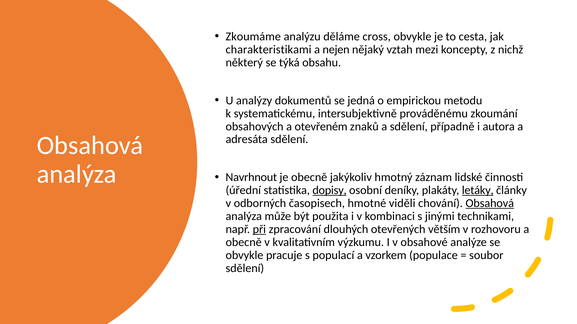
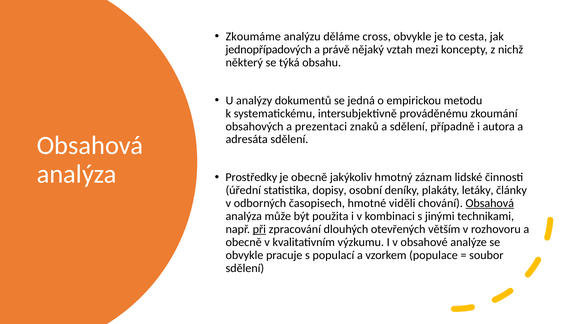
charakteristikami: charakteristikami -> jednopřípadových (269, 50)
nejen: nejen -> právě (336, 50)
otevřeném: otevřeném -> prezentaci (321, 127)
Navrhnout: Navrhnout -> Prostředky (251, 178)
dopisy underline: present -> none (330, 191)
letáky underline: present -> none (478, 191)
